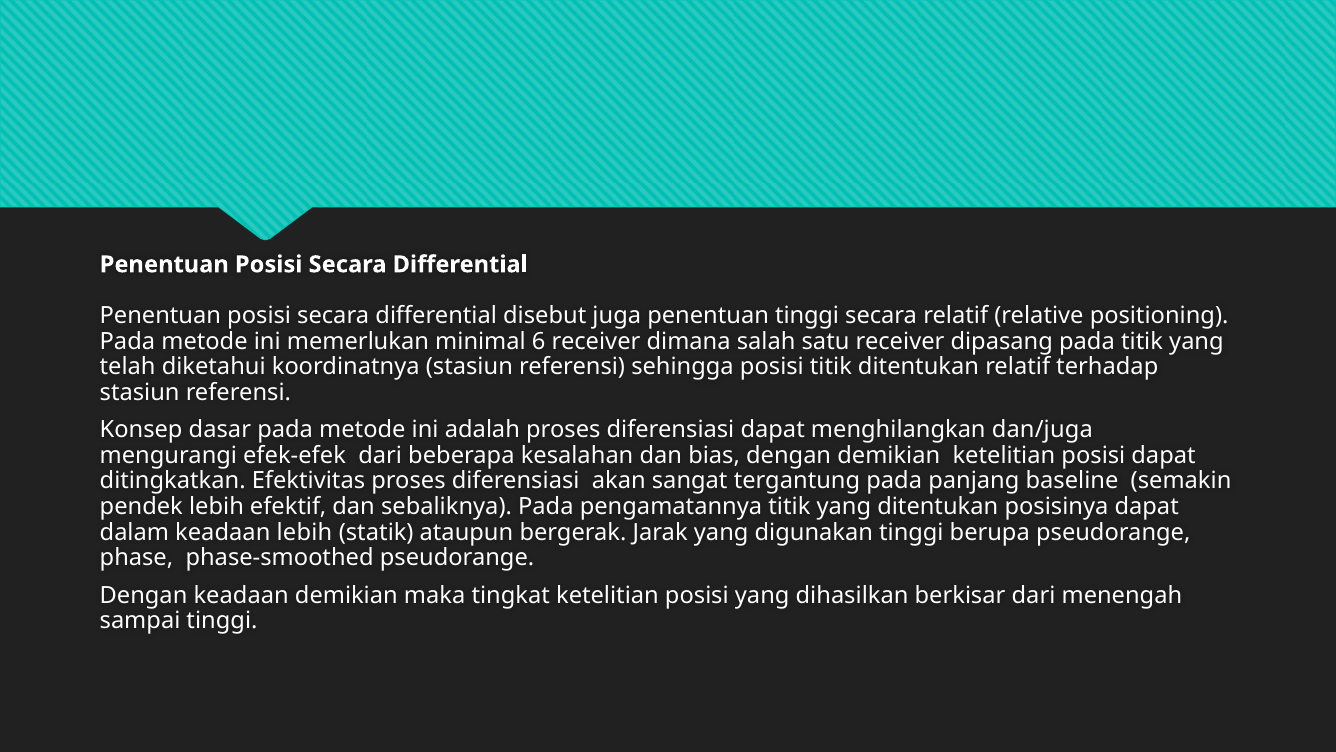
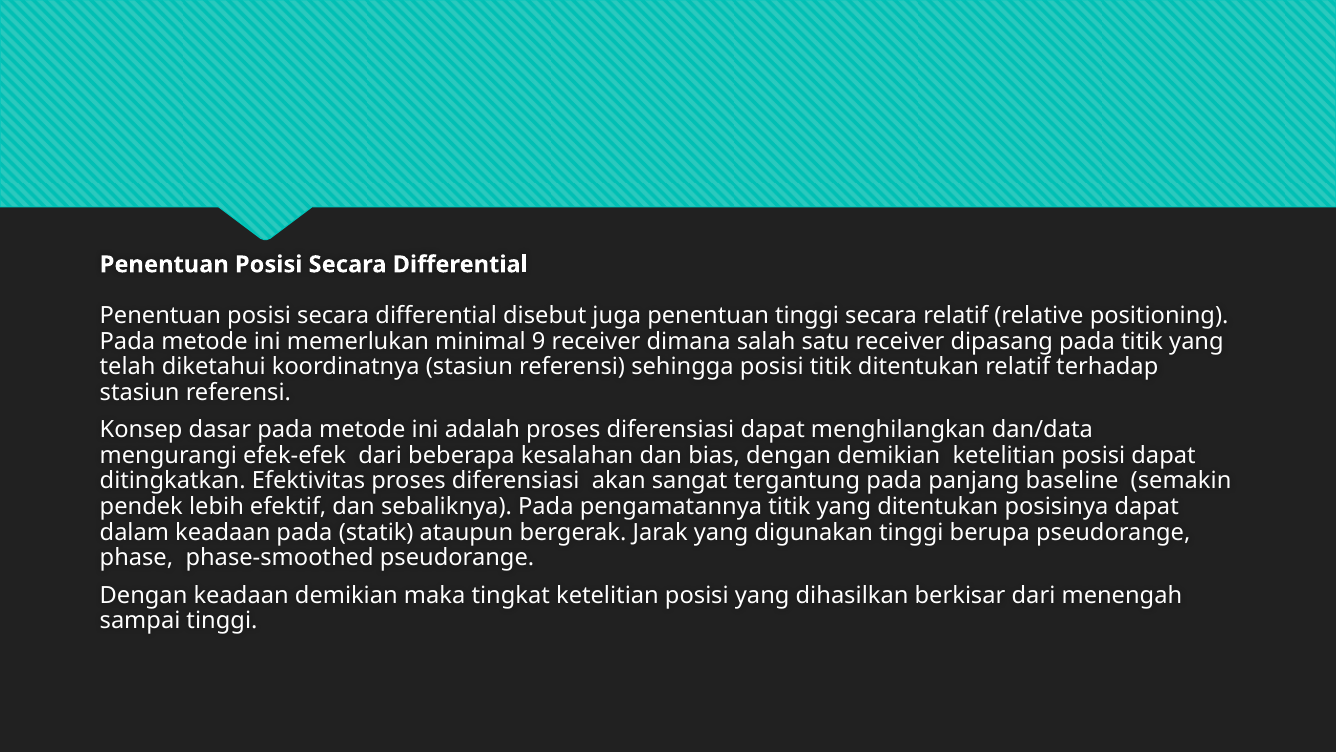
6: 6 -> 9 (539, 341)
dan/juga: dan/juga -> dan/data (1042, 430)
keadaan lebih: lebih -> pada (304, 532)
